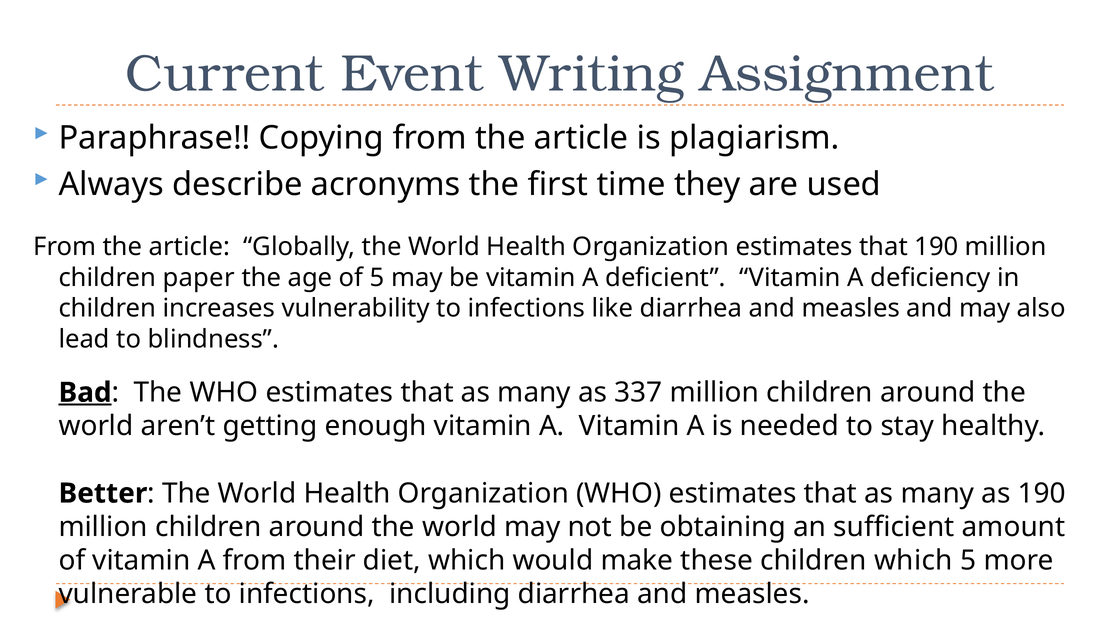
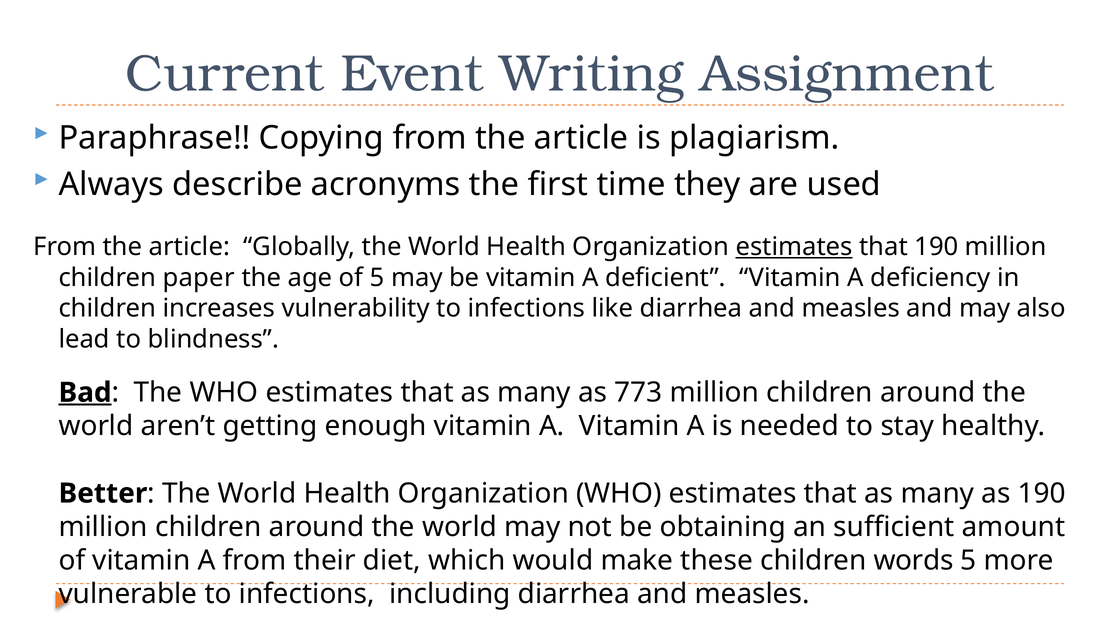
estimates underline: none -> present (794, 247)
337: 337 -> 773 (638, 393)
children which: which -> words (914, 561)
